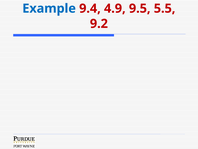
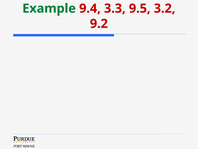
Example colour: blue -> green (49, 8)
4.9: 4.9 -> 3.3 (115, 8)
5.5: 5.5 -> 3.2 (165, 8)
